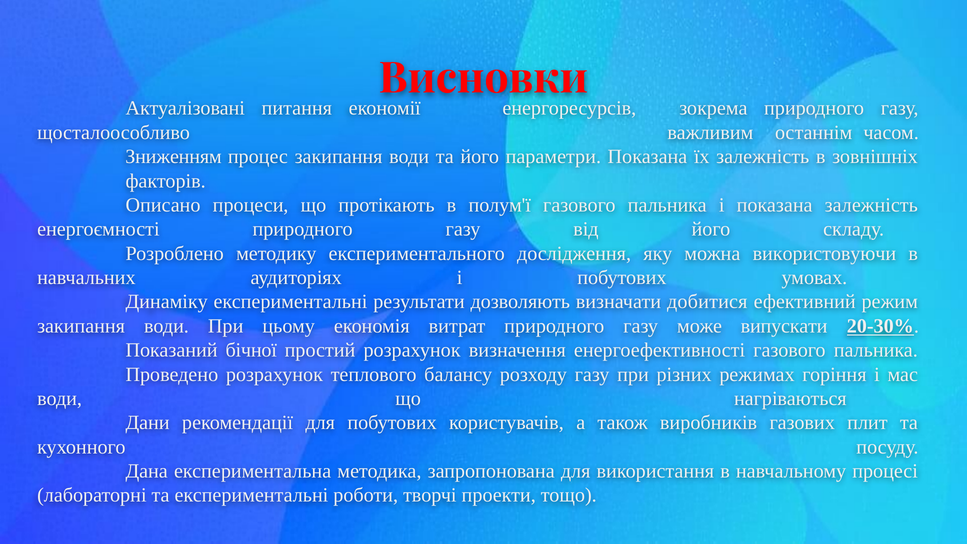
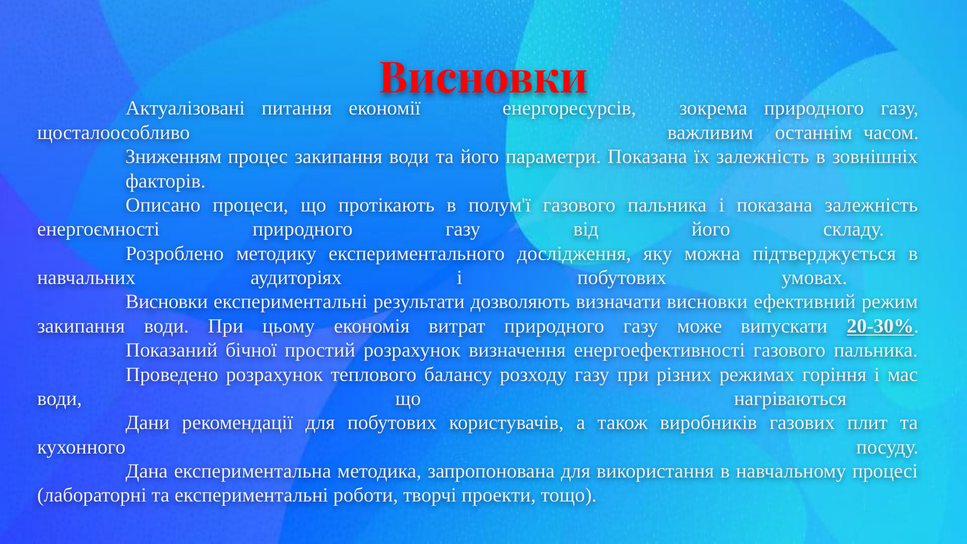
використовуючи: використовуючи -> підтверджується (824, 253)
Динаміку: Динаміку -> Висновки (167, 302)
визначати добитися: добитися -> висновки (707, 302)
